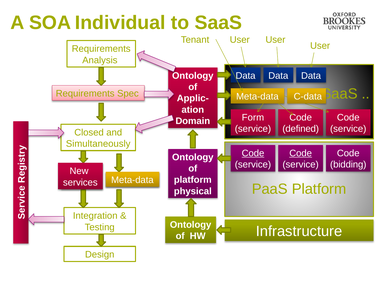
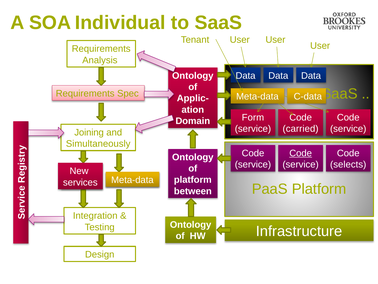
defined: defined -> carried (301, 129)
Closed: Closed -> Joining (89, 132)
Code underline: present -> none (253, 153)
bidding: bidding -> selects (348, 164)
physical: physical -> between (193, 191)
